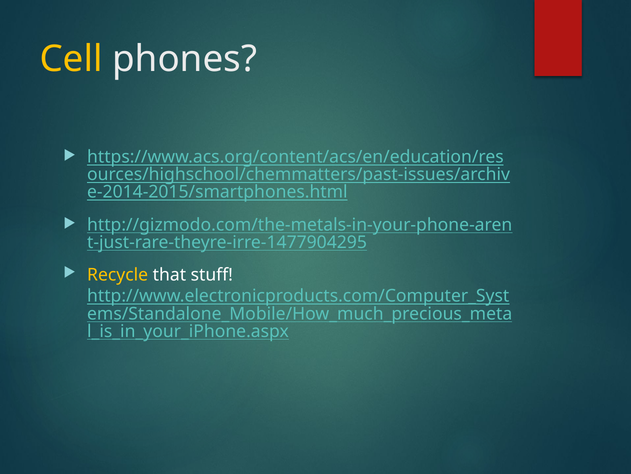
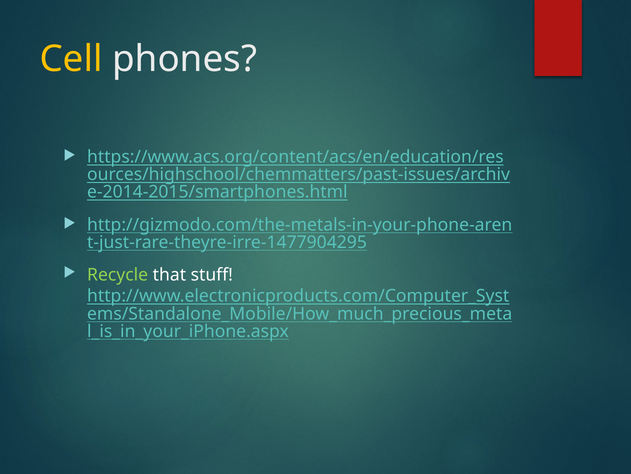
Recycle colour: yellow -> light green (118, 275)
